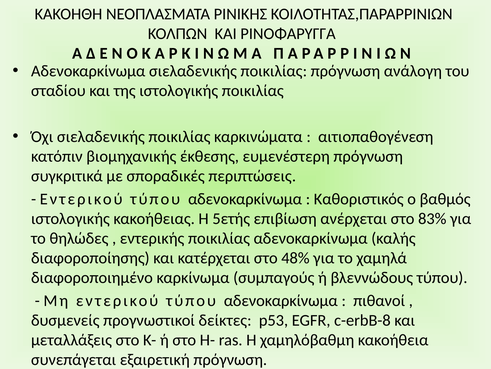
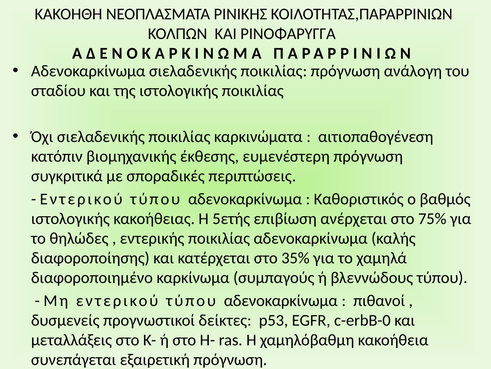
83%: 83% -> 75% (432, 218)
48%: 48% -> 35% (295, 258)
c-erbB-8: c-erbB-8 -> c-erbB-0 (362, 320)
